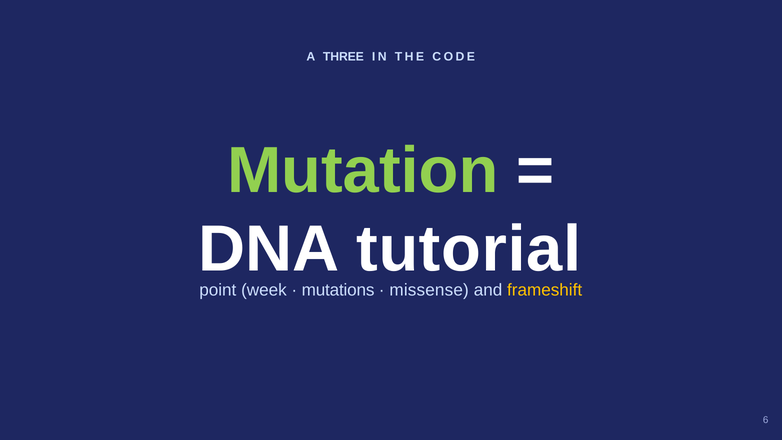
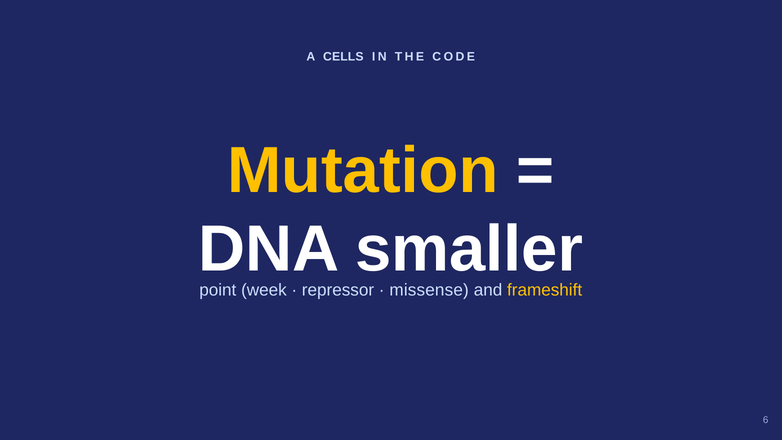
THREE: THREE -> CELLS (343, 57)
Mutation colour: light green -> yellow (363, 171)
tutorial: tutorial -> smaller (469, 249)
mutations: mutations -> repressor (338, 290)
